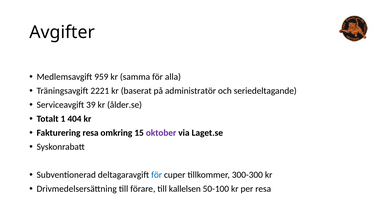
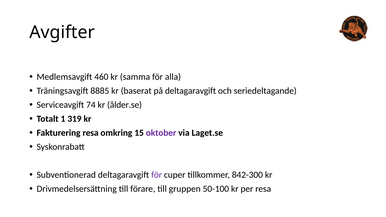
959: 959 -> 460 (101, 77)
2221: 2221 -> 8885 (100, 91)
på administratör: administratör -> deltagaravgift (191, 91)
39: 39 -> 74 (91, 105)
404: 404 -> 319 (74, 119)
för colour: blue -> purple (157, 175)
300-300: 300-300 -> 842-300 (247, 175)
kallelsen: kallelsen -> gruppen (185, 189)
